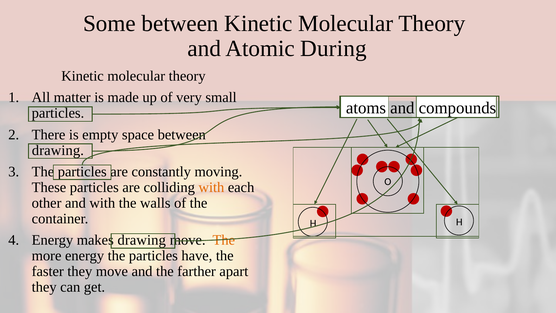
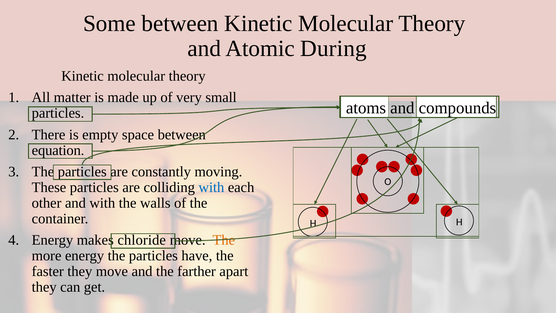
drawing: drawing -> equation (58, 150)
with colour: orange -> blue (211, 187)
makes drawing: drawing -> chloride (142, 240)
